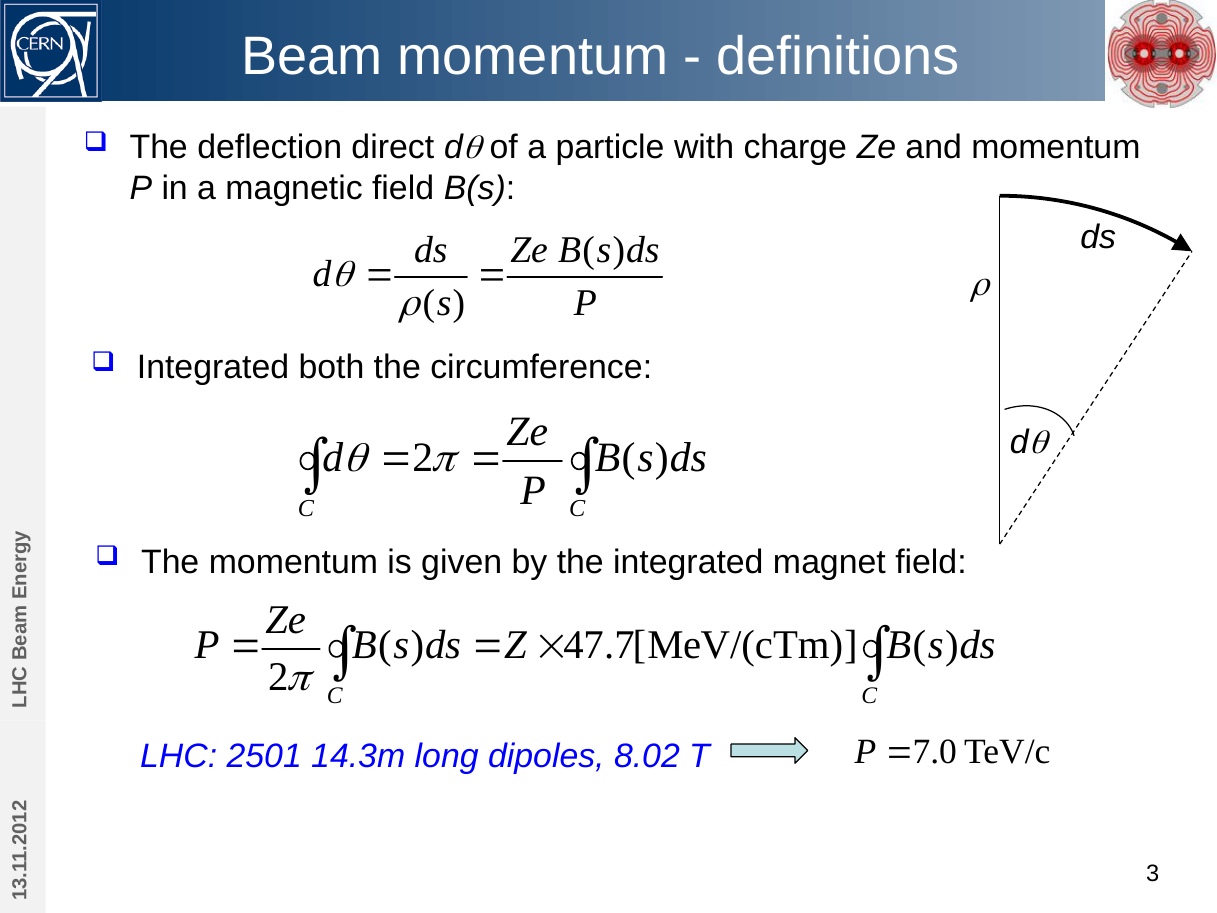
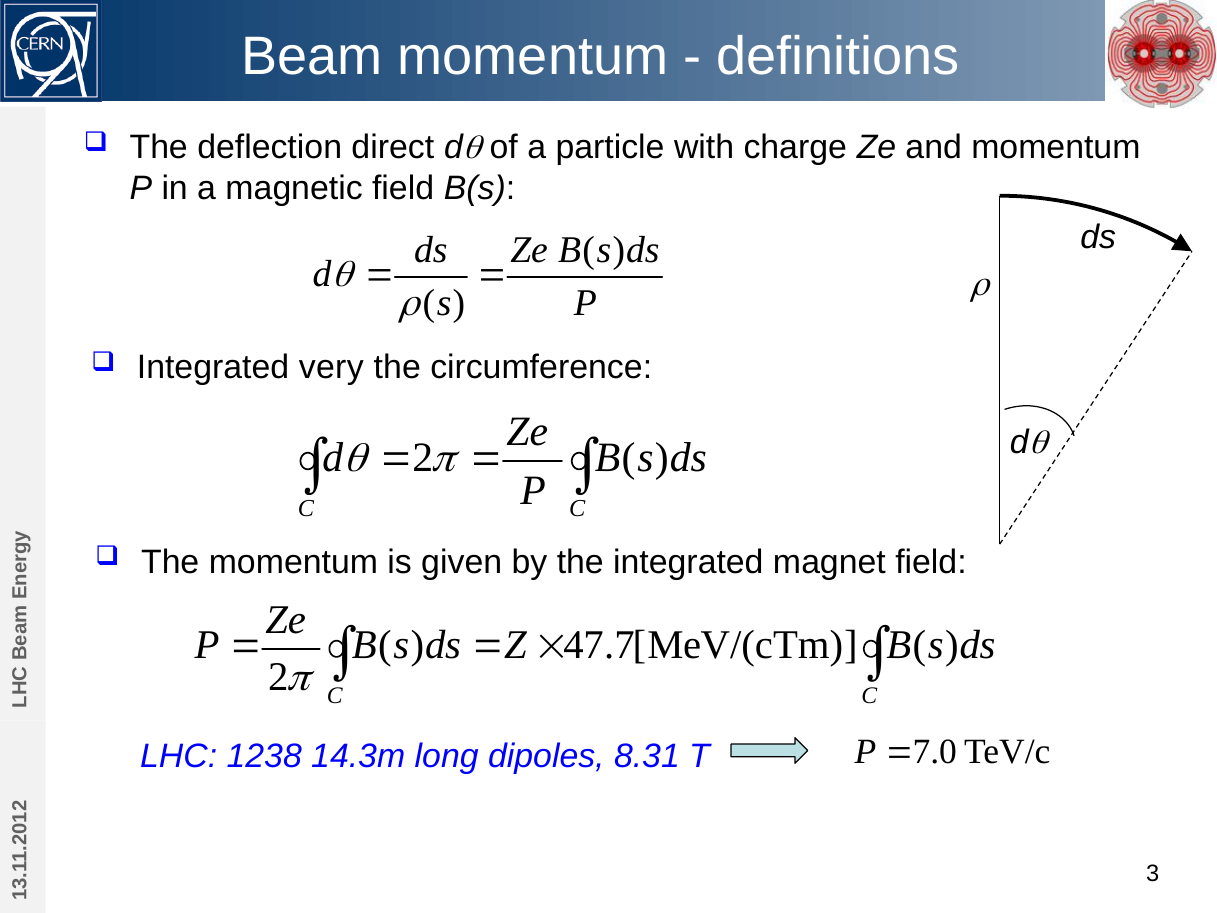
both: both -> very (331, 368)
2501: 2501 -> 1238 (264, 756)
8.02: 8.02 -> 8.31 (647, 756)
